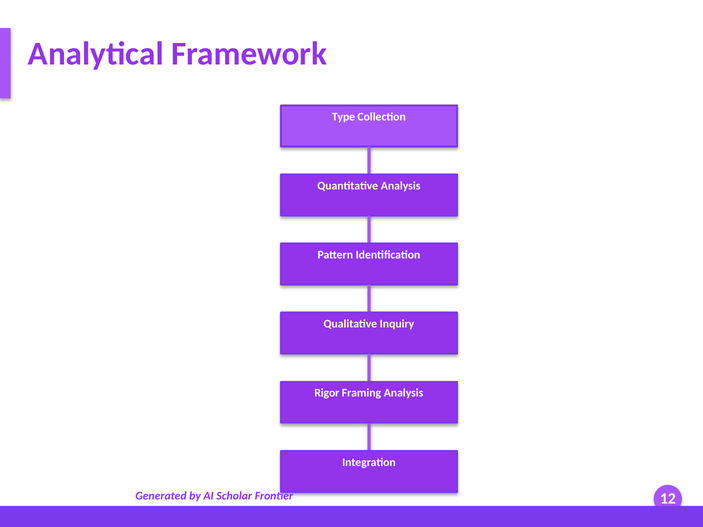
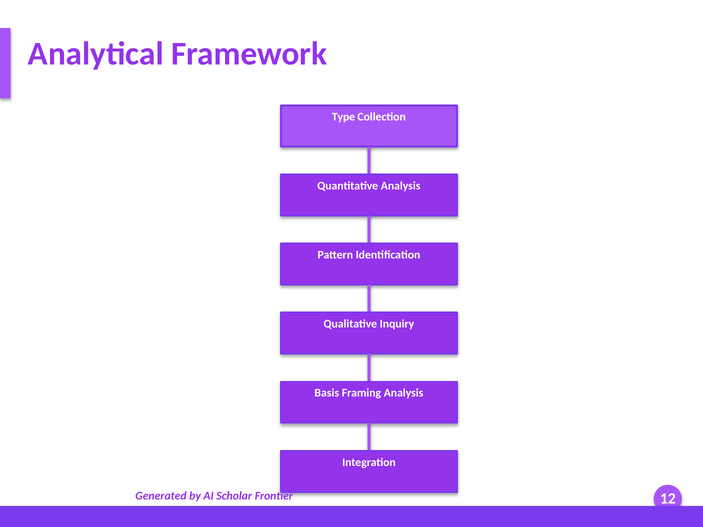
Rigor: Rigor -> Basis (327, 393)
